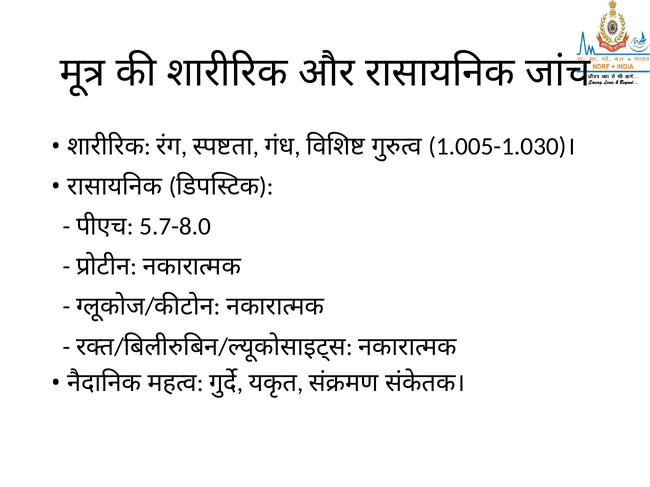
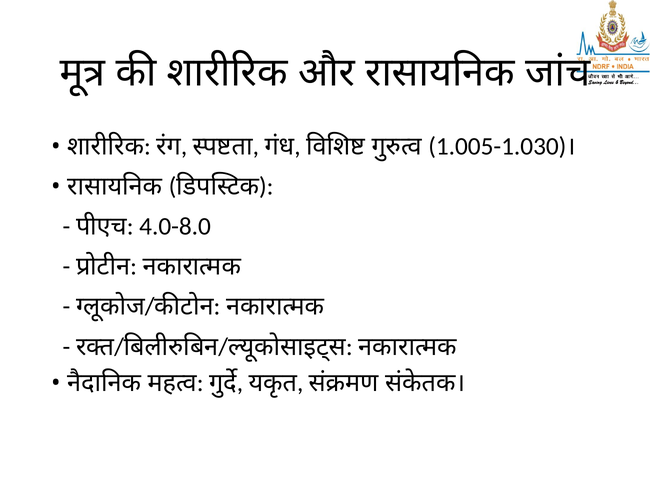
5.7-8.0: 5.7-8.0 -> 4.0-8.0 (175, 227)
